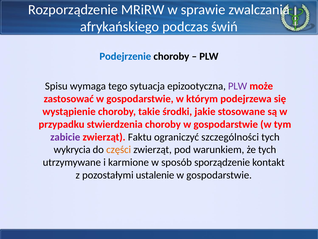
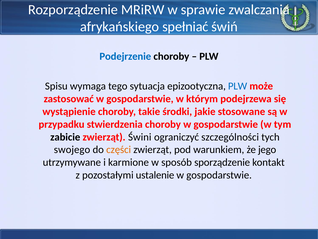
podczas: podczas -> spełniać (185, 27)
PLW colour: purple -> blue (238, 86)
zabicie colour: purple -> black (65, 137)
Faktu: Faktu -> Świni (140, 137)
wykrycia: wykrycia -> swojego (72, 149)
że tych: tych -> jego (267, 149)
